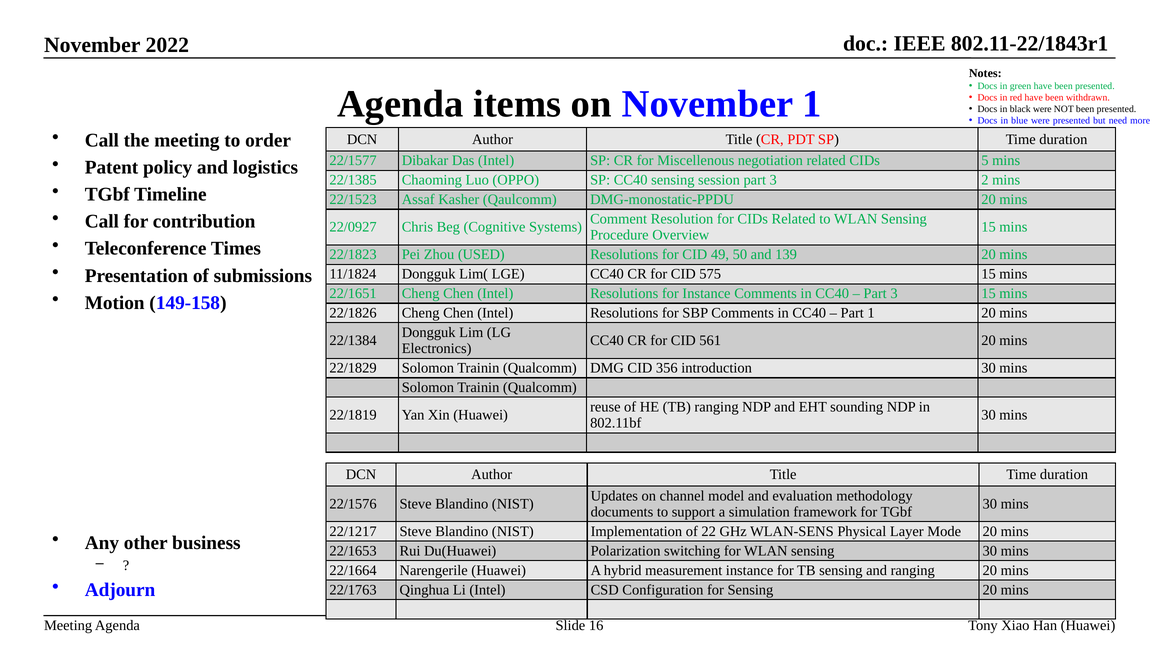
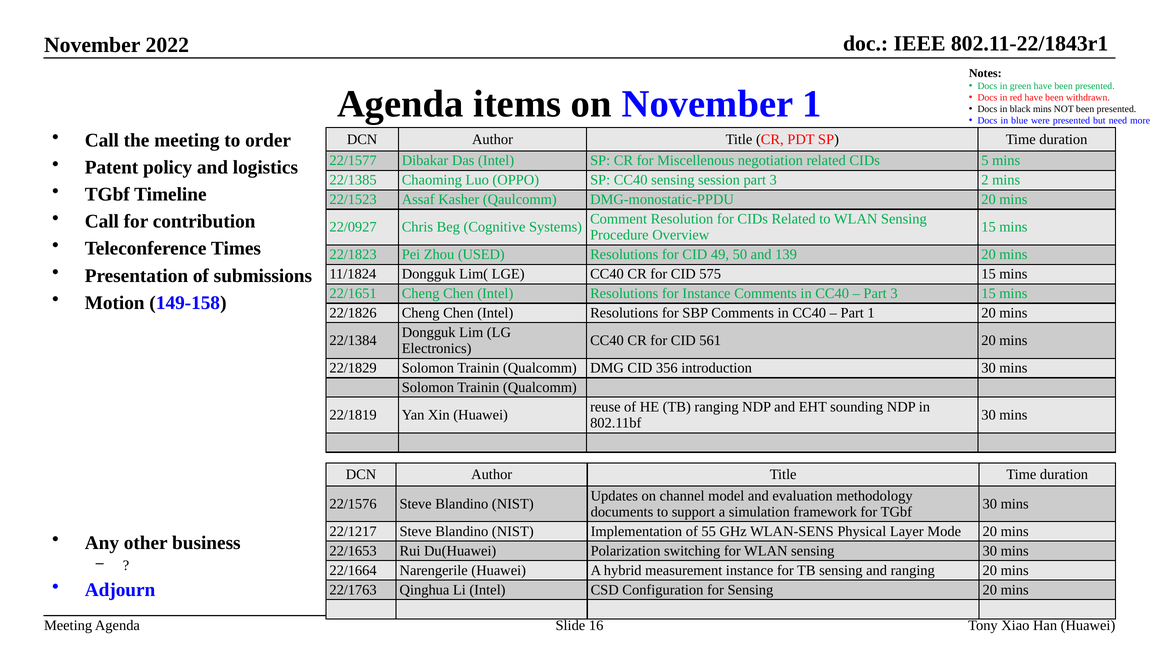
black were: were -> mins (1042, 109)
22: 22 -> 55 (709, 531)
